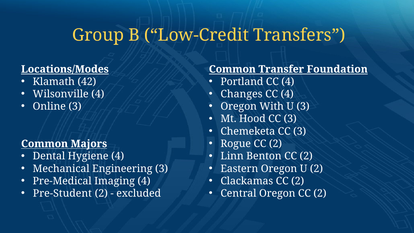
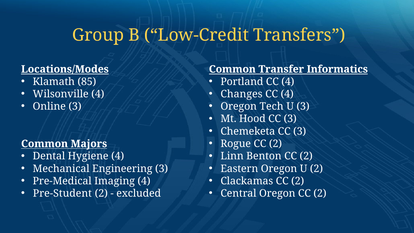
Foundation: Foundation -> Informatics (337, 69)
42: 42 -> 85 (87, 82)
With: With -> Tech (272, 106)
